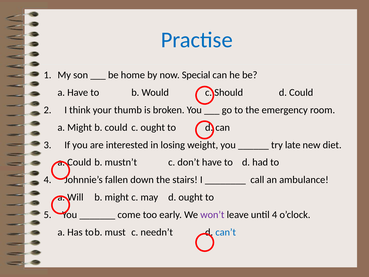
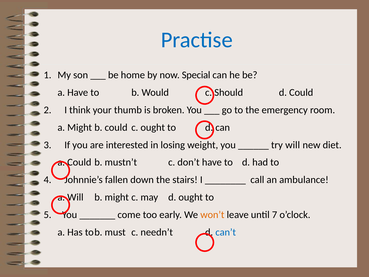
try late: late -> will (293, 145)
won’t colour: purple -> orange (212, 214)
until 4: 4 -> 7 (275, 214)
